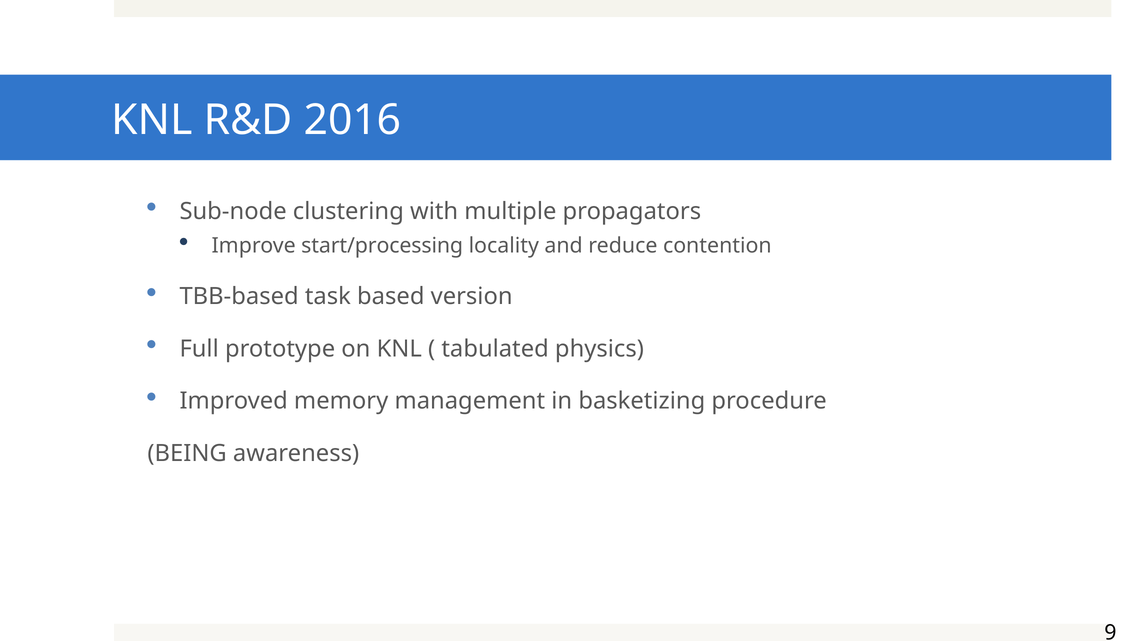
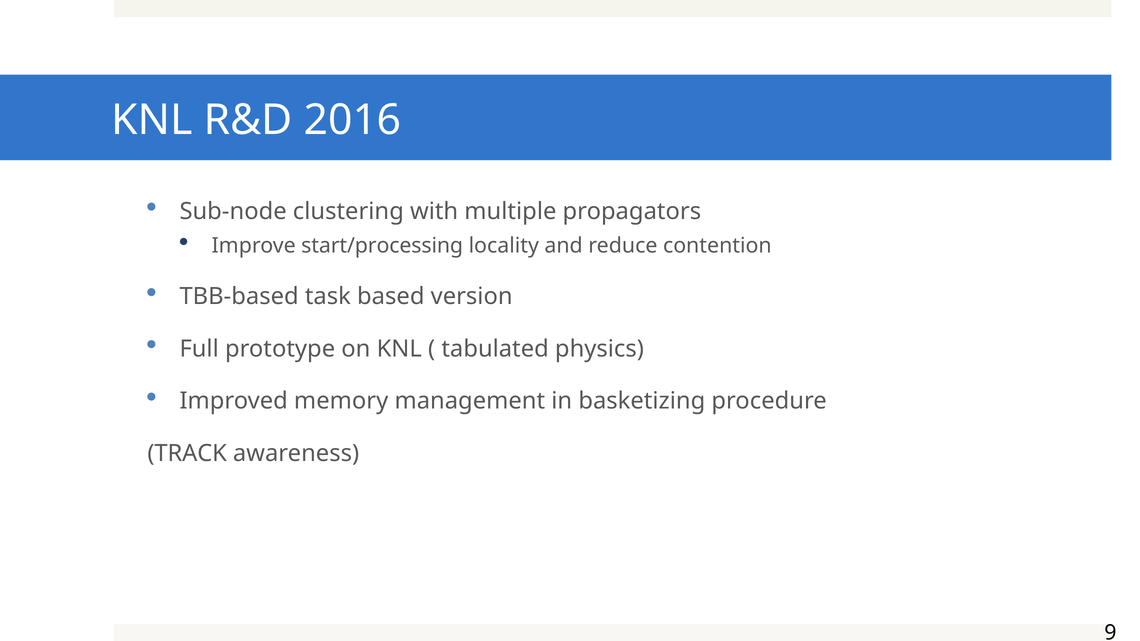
BEING: BEING -> TRACK (187, 454)
